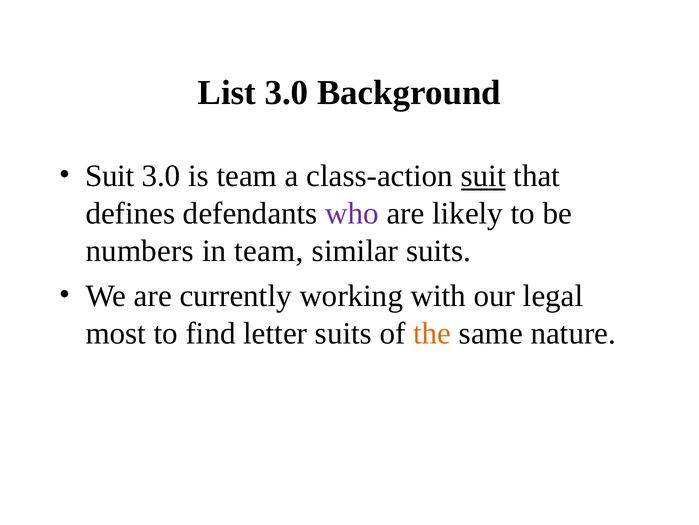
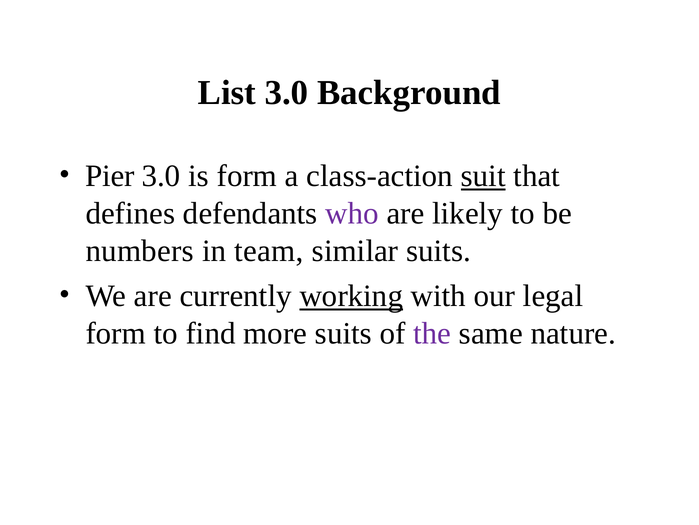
Suit: Suit -> Pier (110, 176)
is team: team -> form (247, 176)
working underline: none -> present (351, 296)
most: most -> form (116, 333)
letter: letter -> more (275, 333)
the colour: orange -> purple (432, 333)
